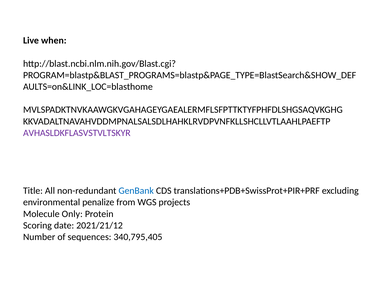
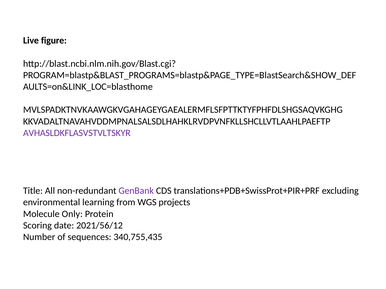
when: when -> figure (54, 41)
GenBank colour: blue -> purple (136, 191)
penalize: penalize -> learning (98, 203)
2021/21/12: 2021/21/12 -> 2021/56/12 (100, 226)
340,795,405: 340,795,405 -> 340,755,435 (138, 237)
